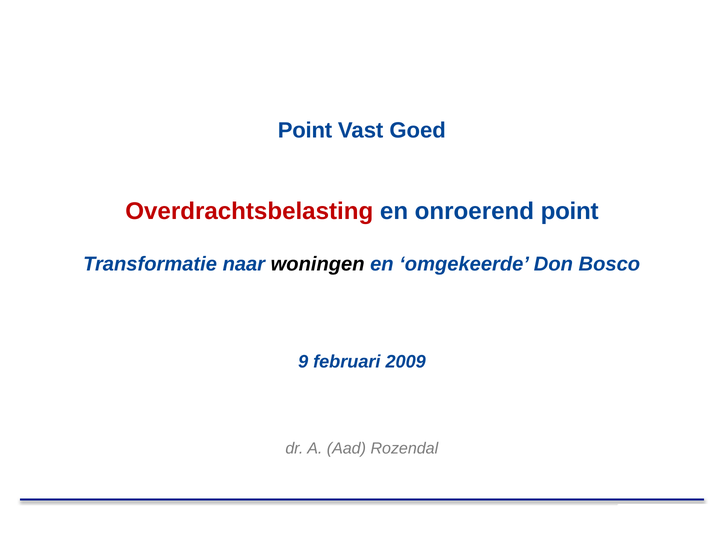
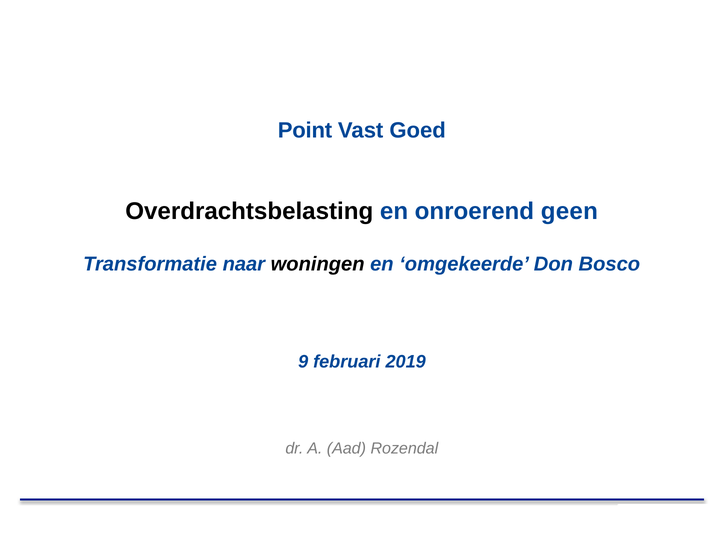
Overdrachtsbelasting colour: red -> black (249, 211)
onroerend point: point -> geen (569, 211)
2009: 2009 -> 2019 (406, 362)
